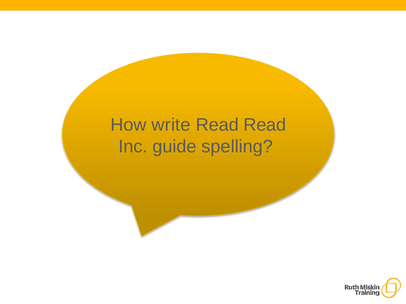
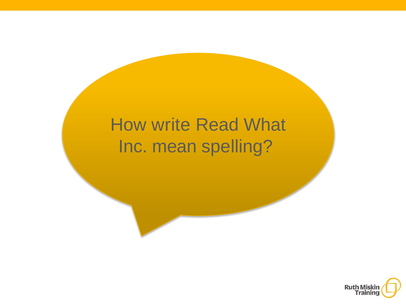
Read Read: Read -> What (265, 125)
guide: guide -> mean (175, 147)
